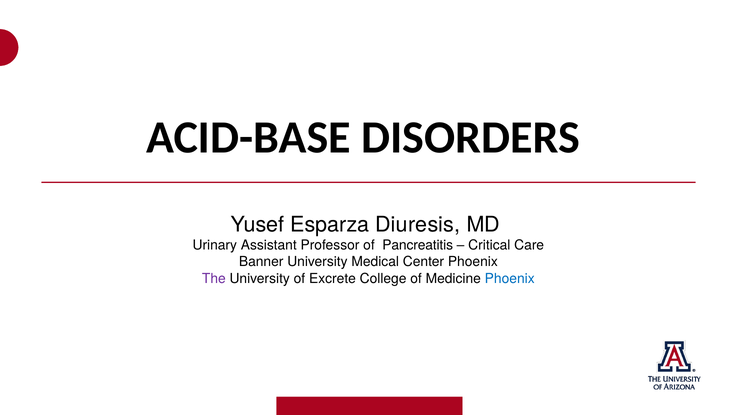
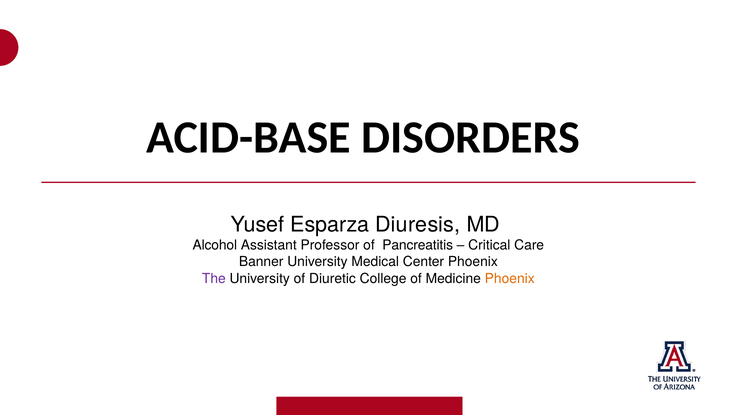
Urinary: Urinary -> Alcohol (215, 245)
Excrete: Excrete -> Diuretic (332, 278)
Phoenix colour: blue -> orange (510, 278)
